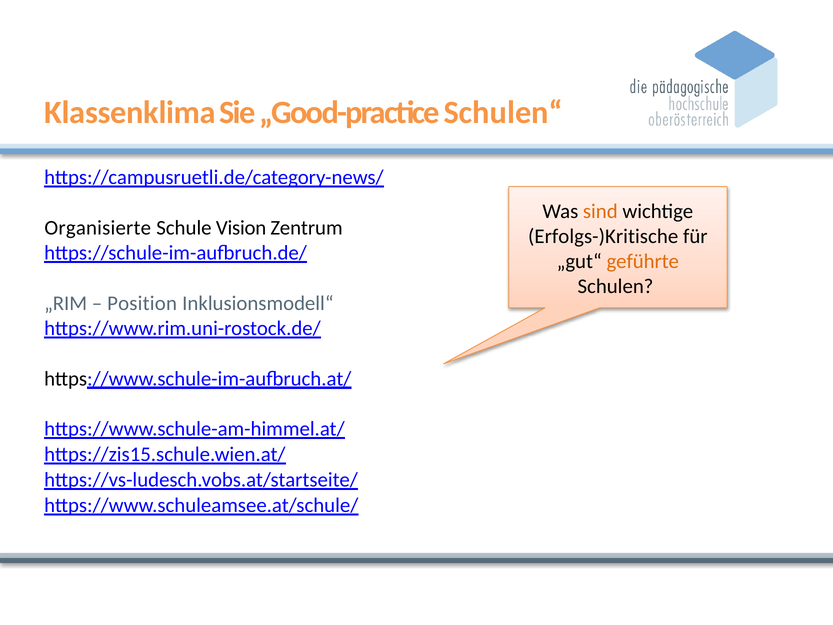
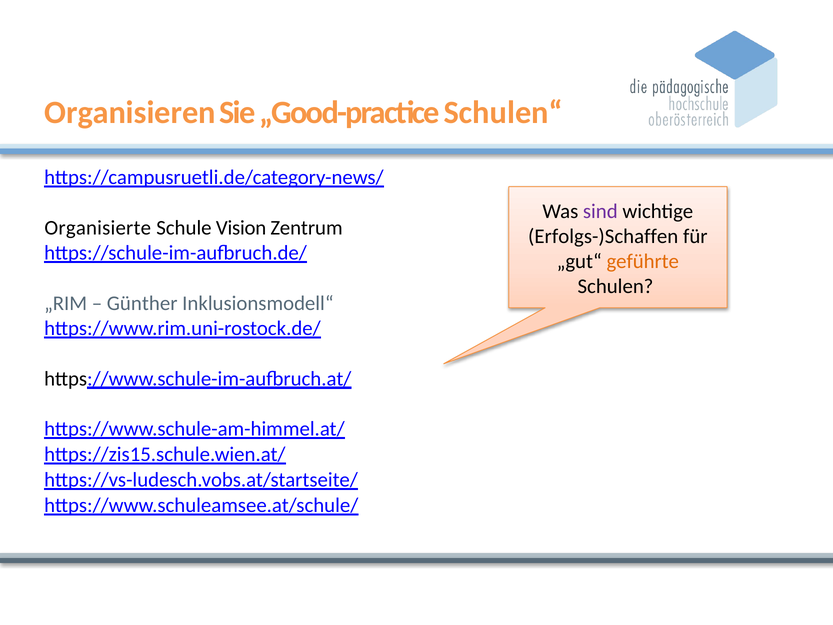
Klassenklima: Klassenklima -> Organisieren (130, 113)
sind colour: orange -> purple (600, 211)
Erfolgs-)Kritische: Erfolgs-)Kritische -> Erfolgs-)Schaffen (603, 236)
Position: Position -> Günther (142, 303)
